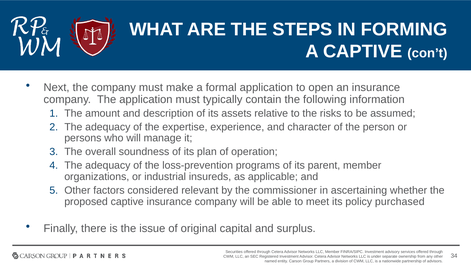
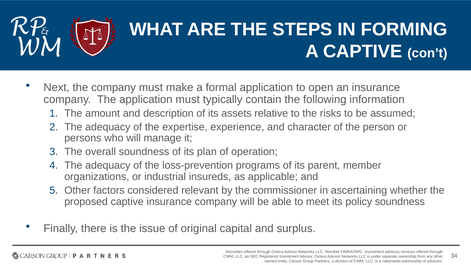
policy purchased: purchased -> soundness (400, 202)
